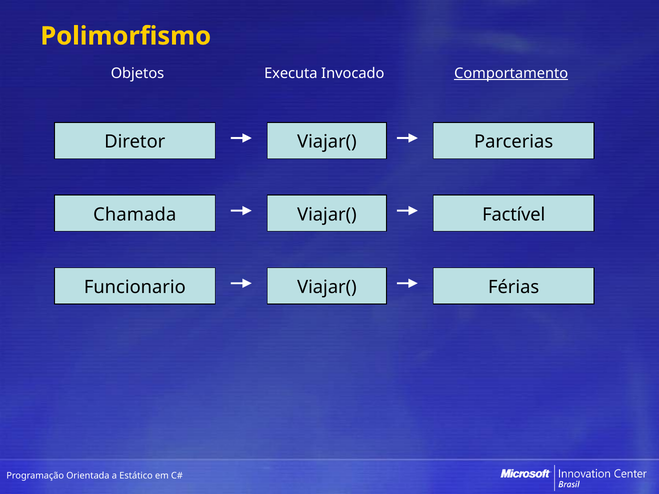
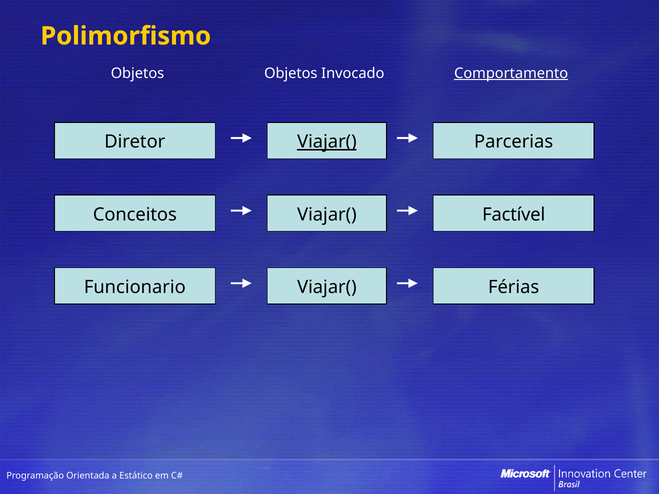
Objetos Executa: Executa -> Objetos (291, 73)
Viajar( underline: none -> present (327, 142)
Chamada: Chamada -> Conceitos (135, 215)
